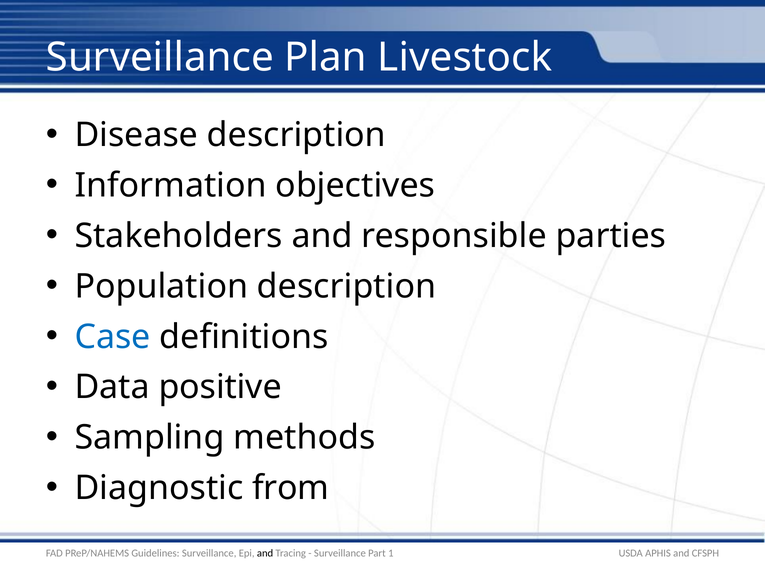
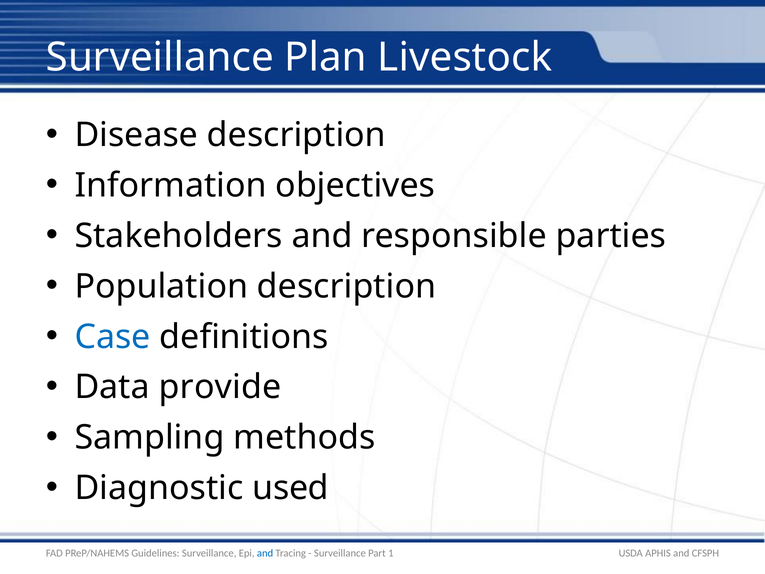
positive: positive -> provide (220, 387)
from: from -> used (291, 488)
and colour: black -> blue (265, 553)
